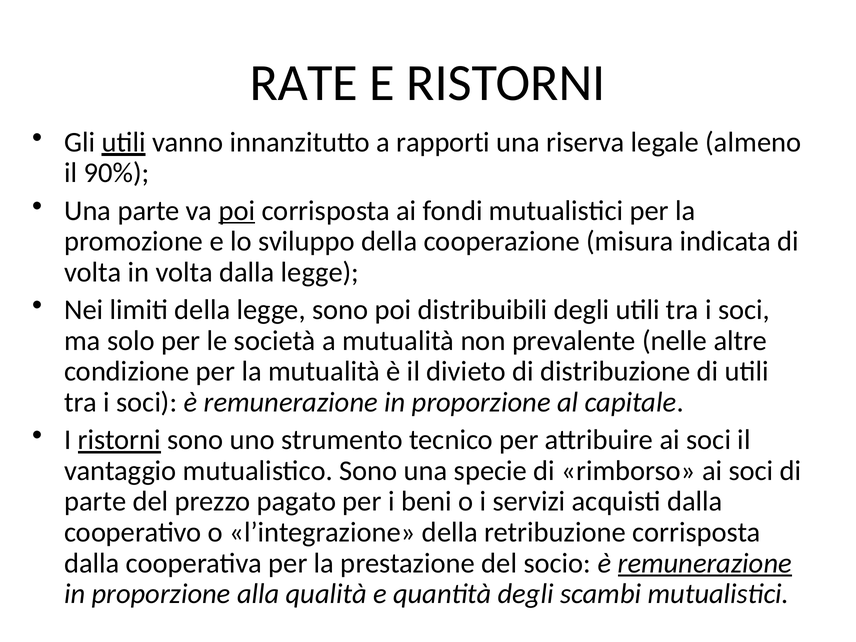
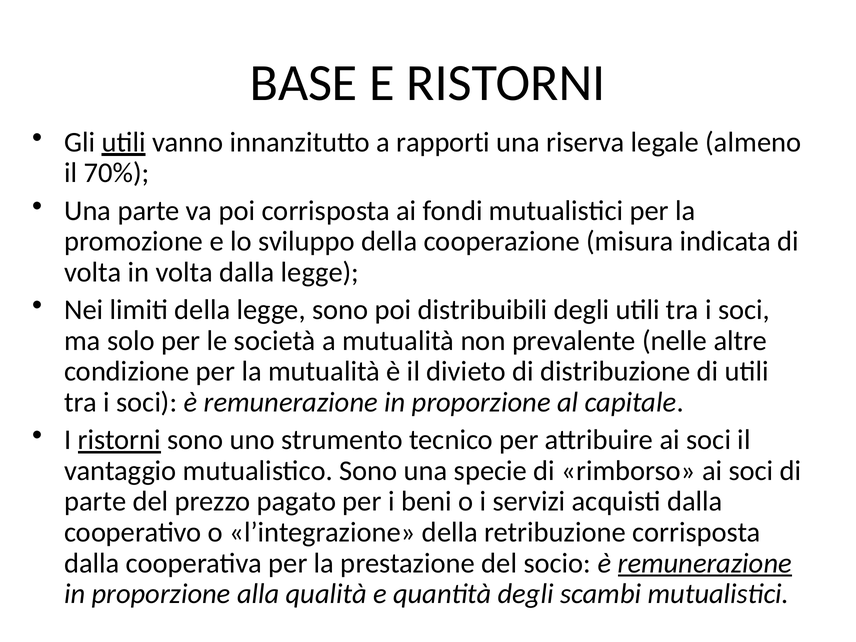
RATE: RATE -> BASE (304, 83)
90%: 90% -> 70% (117, 173)
poi underline: present -> none (237, 211)
